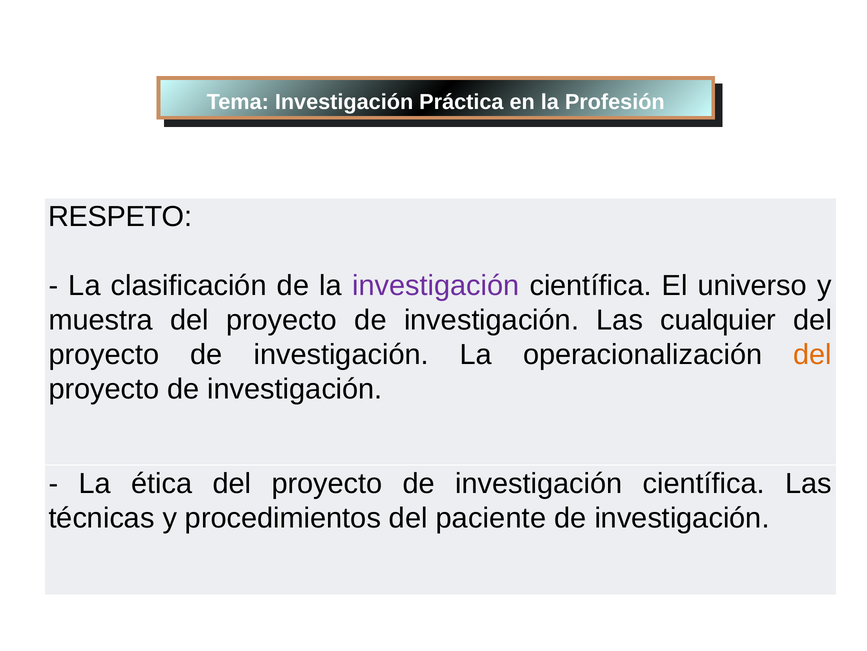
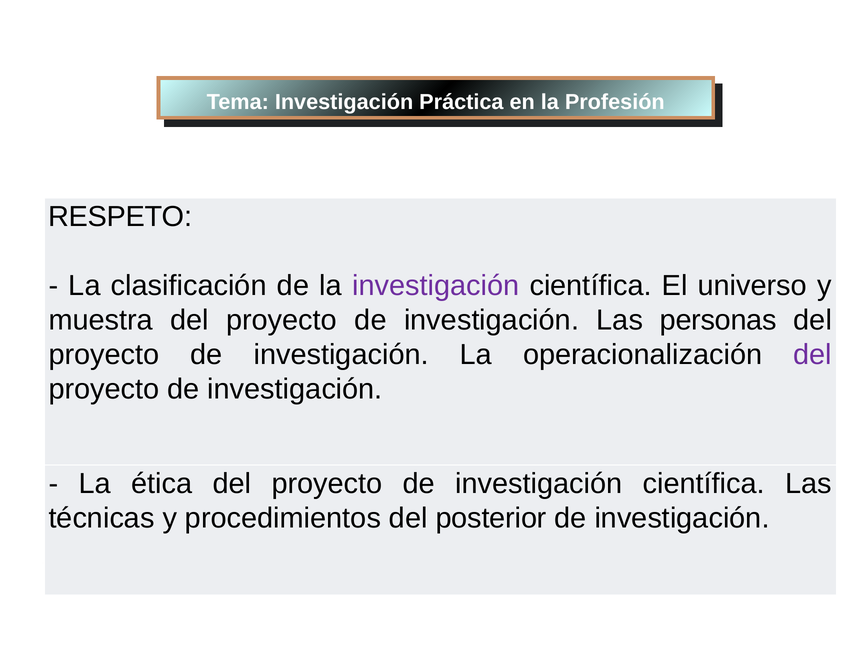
cualquier: cualquier -> personas (718, 320)
del colour: orange -> purple (813, 354)
paciente: paciente -> posterior (491, 518)
